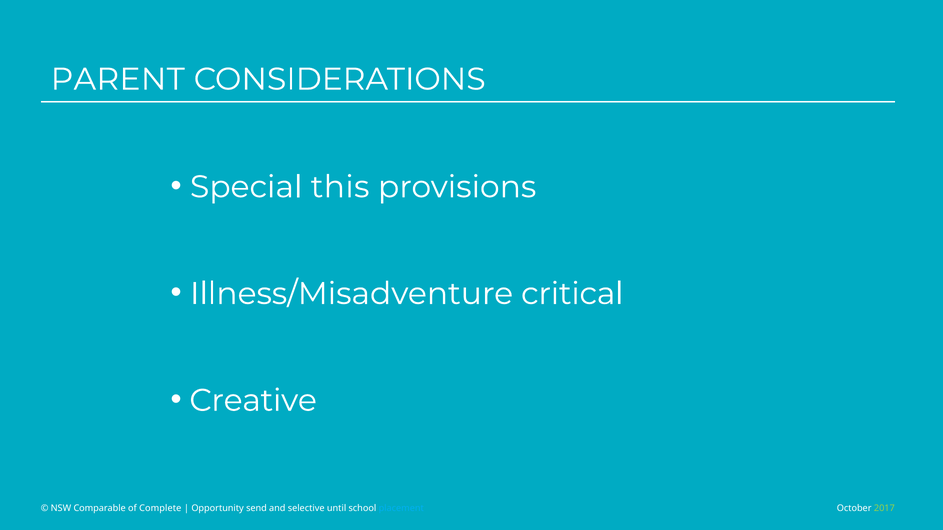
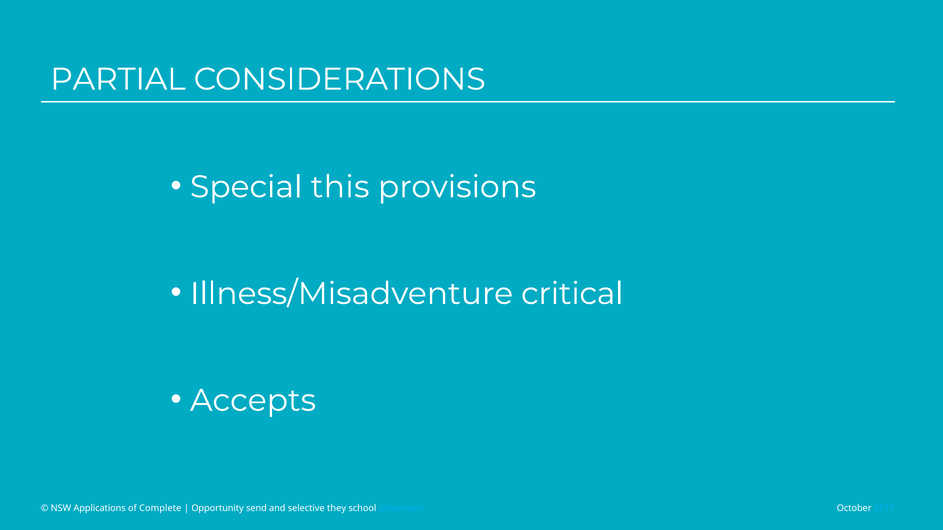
PARENT: PARENT -> PARTIAL (118, 79)
Creative: Creative -> Accepts (253, 401)
Comparable: Comparable -> Applications (100, 509)
until: until -> they (337, 509)
2017 colour: light green -> light blue (884, 509)
